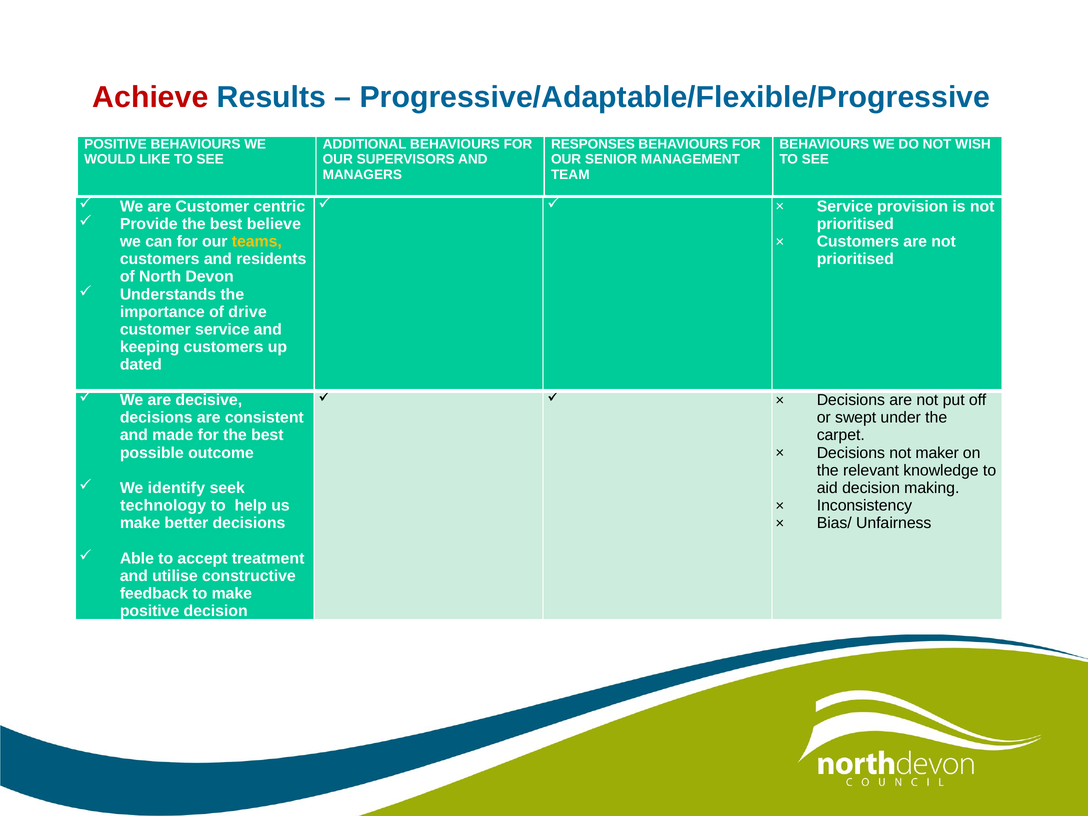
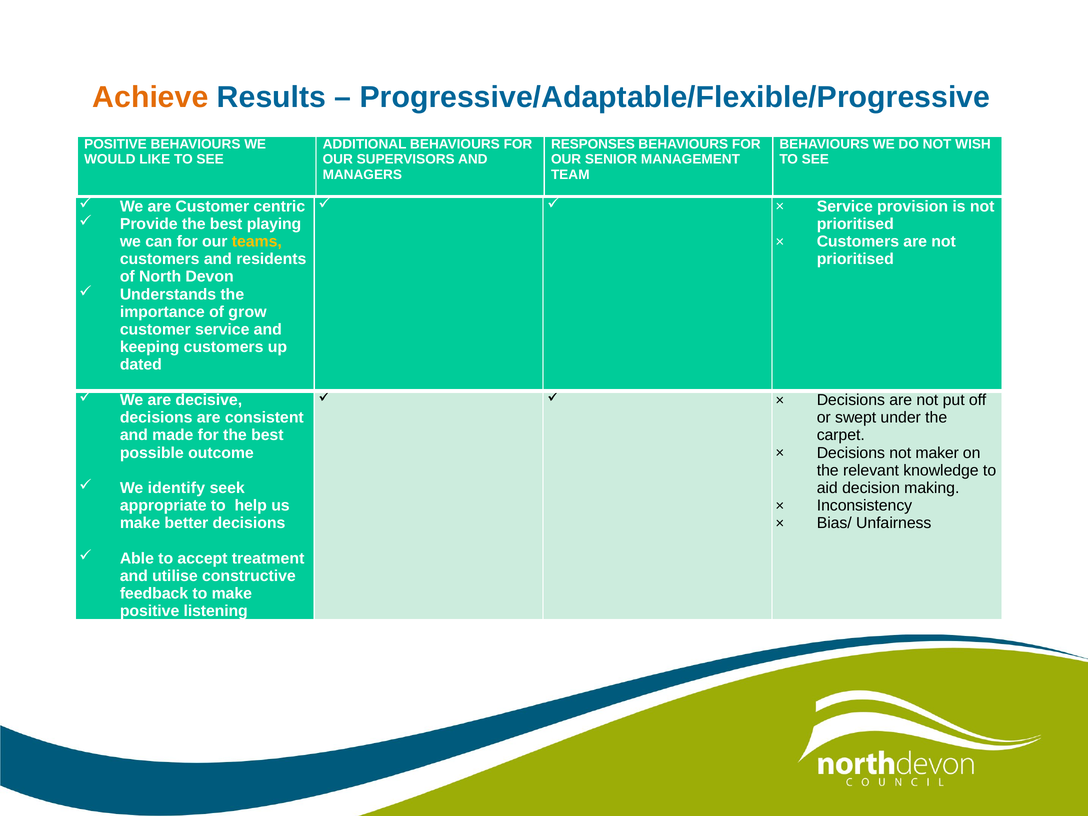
Achieve colour: red -> orange (150, 97)
believe: believe -> playing (274, 224)
drive: drive -> grow (248, 312)
technology: technology -> appropriate (163, 506)
positive decision: decision -> listening (216, 611)
